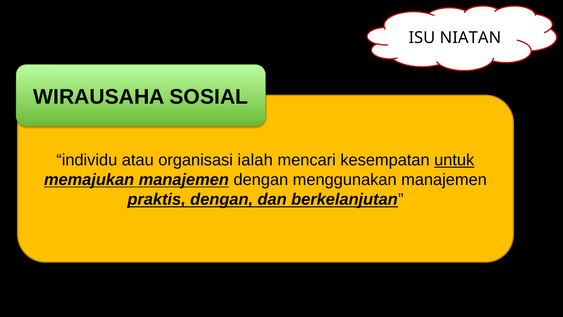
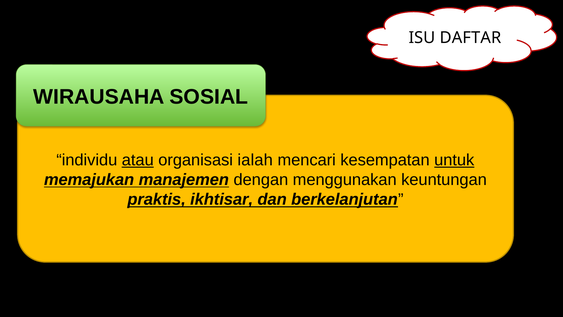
NIATAN: NIATAN -> DAFTAR (470, 38)
atau underline: none -> present (138, 160)
menggunakan manajemen: manajemen -> keuntungan (444, 180)
praktis dengan: dengan -> ikhtisar (222, 199)
